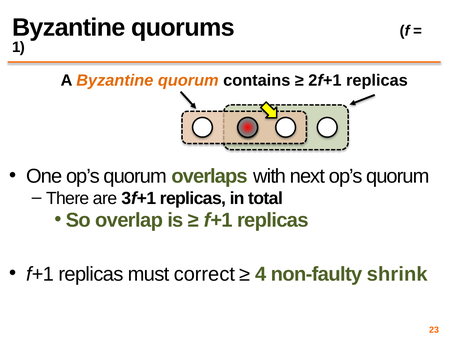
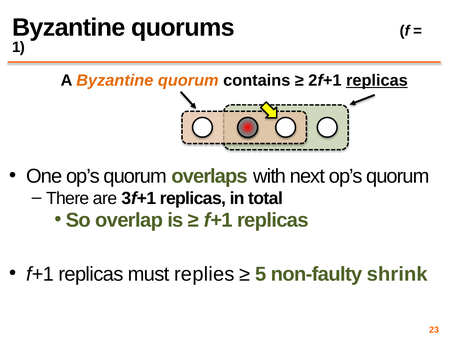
replicas underline: none -> present (377, 80)
correct: correct -> replies (204, 274)
4: 4 -> 5 (261, 274)
